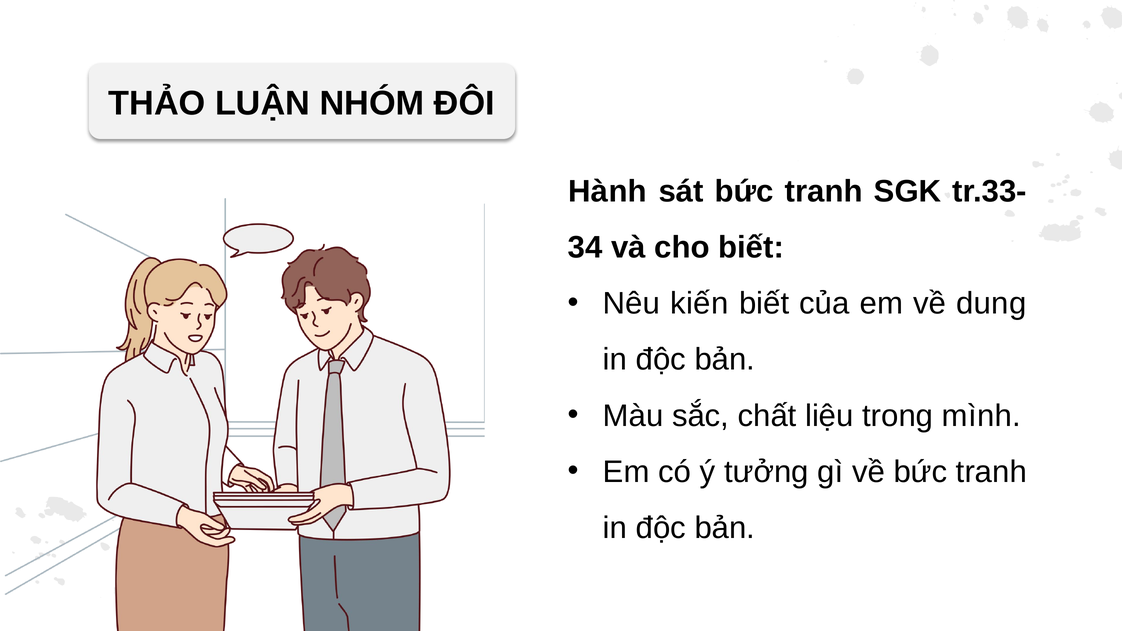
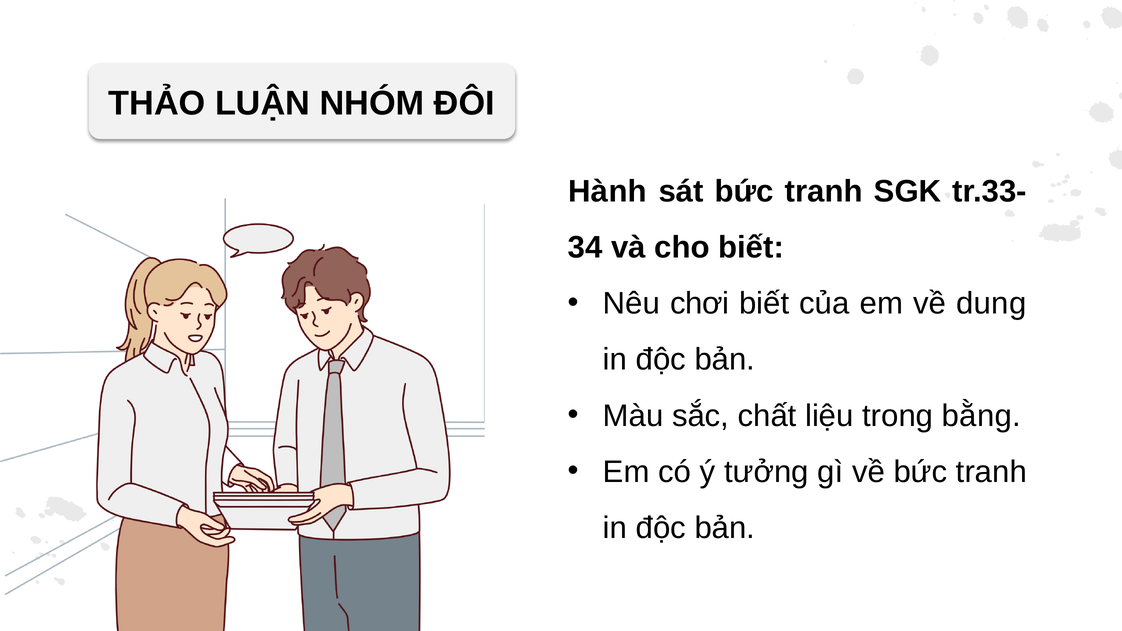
kiến: kiến -> chơi (700, 304)
mình: mình -> bằng (981, 416)
